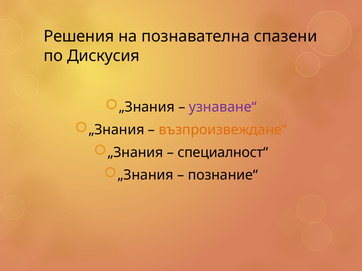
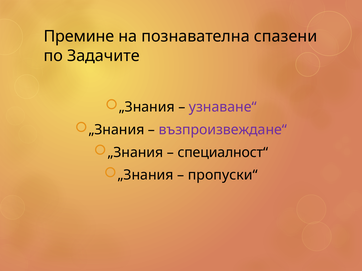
Решения: Решения -> Премине (79, 37)
Дискусия: Дискусия -> Задачите (103, 56)
възпроизвеждане“ colour: orange -> purple (223, 130)
познание“: познание“ -> пропуски“ (223, 175)
